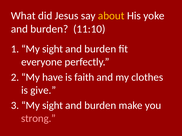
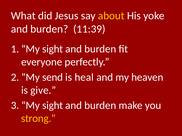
11:10: 11:10 -> 11:39 (89, 29)
have: have -> send (53, 77)
faith: faith -> heal (84, 77)
clothes: clothes -> heaven (147, 77)
strong colour: pink -> yellow (38, 119)
